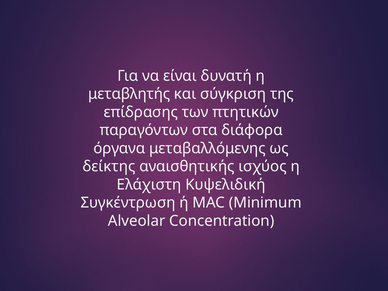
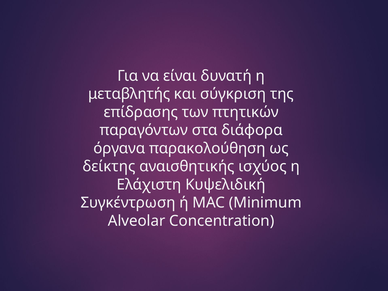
μεταβαλλόμενης: μεταβαλλόμενης -> παρακολούθηση (207, 148)
